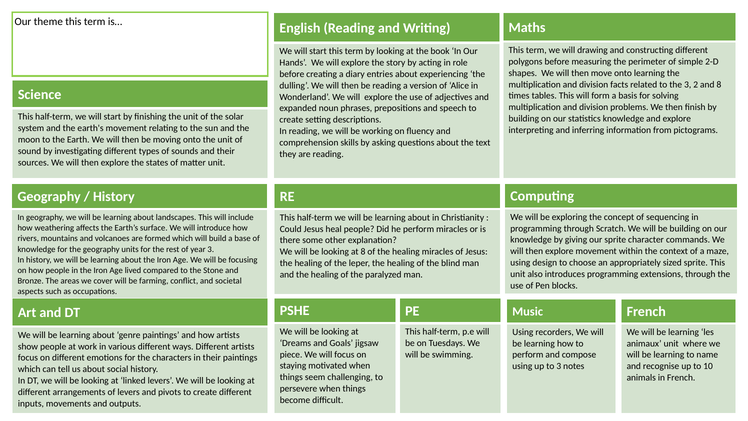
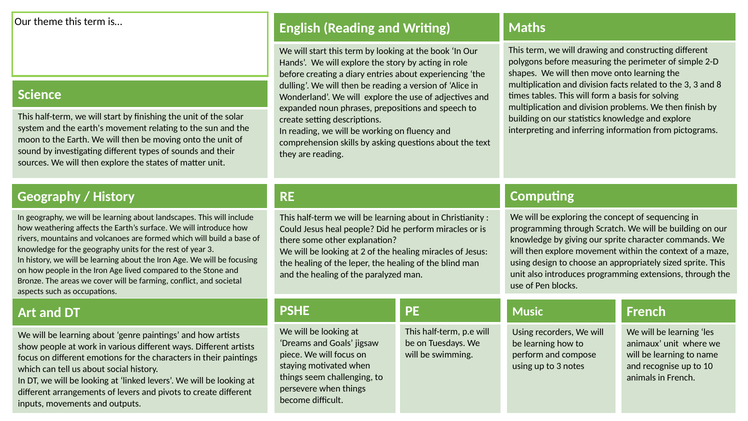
3 2: 2 -> 3 (696, 84)
at 8: 8 -> 2 (363, 252)
